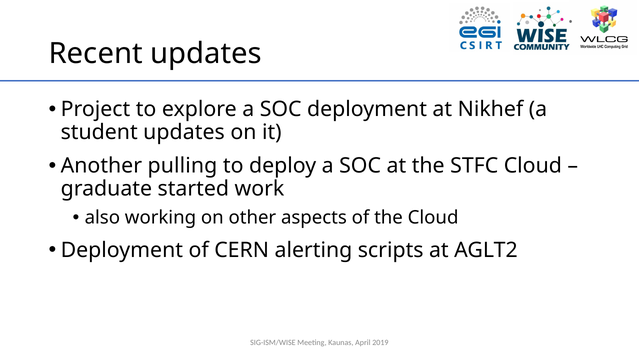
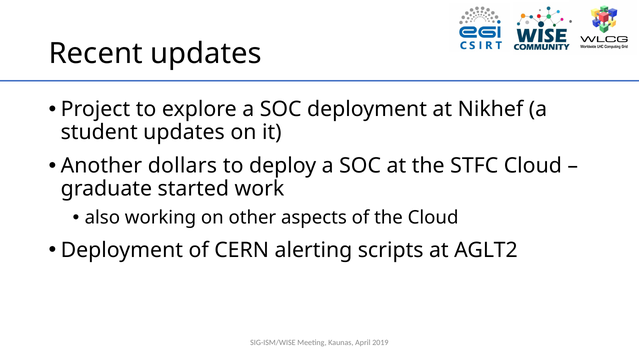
pulling: pulling -> dollars (182, 166)
